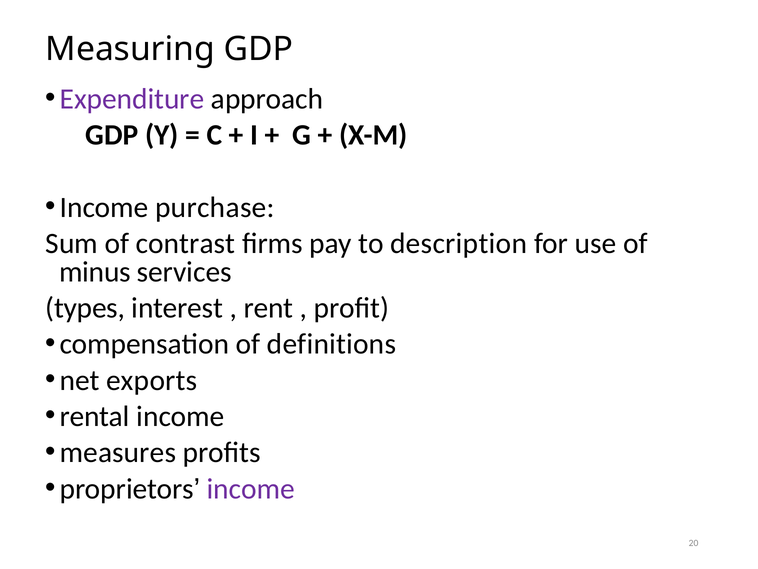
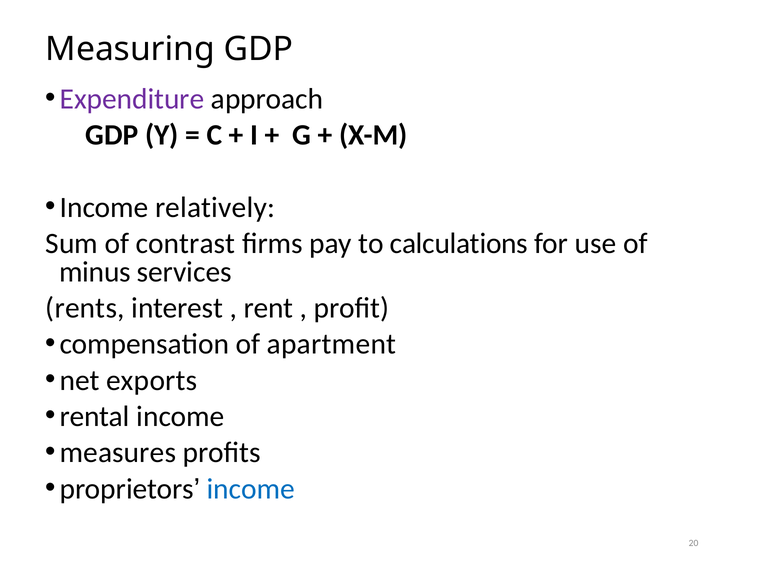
purchase: purchase -> relatively (215, 207)
description: description -> calculations (459, 243)
types: types -> rents (85, 308)
definitions: definitions -> apartment (331, 344)
income colour: purple -> blue (251, 488)
